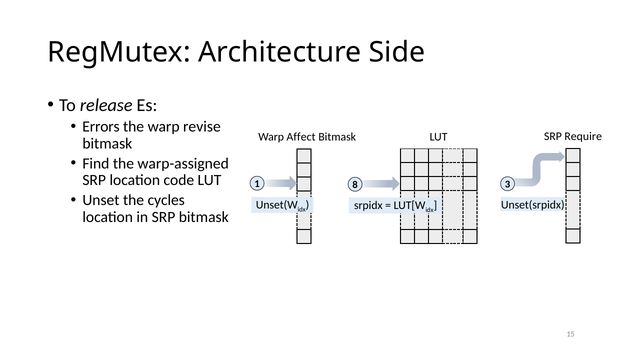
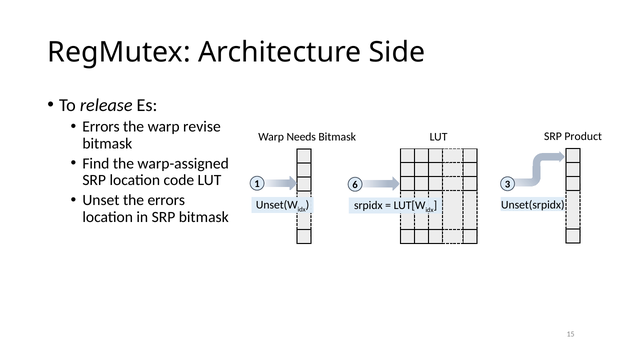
Affect: Affect -> Needs (301, 137)
Require: Require -> Product (583, 137)
8: 8 -> 6 (355, 185)
the cycles: cycles -> errors (166, 200)
